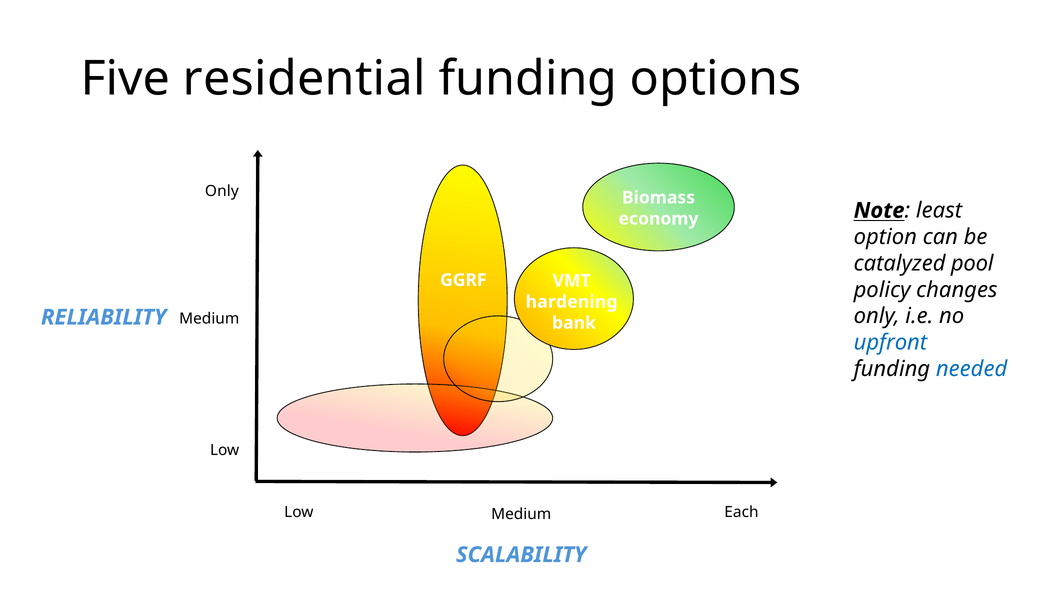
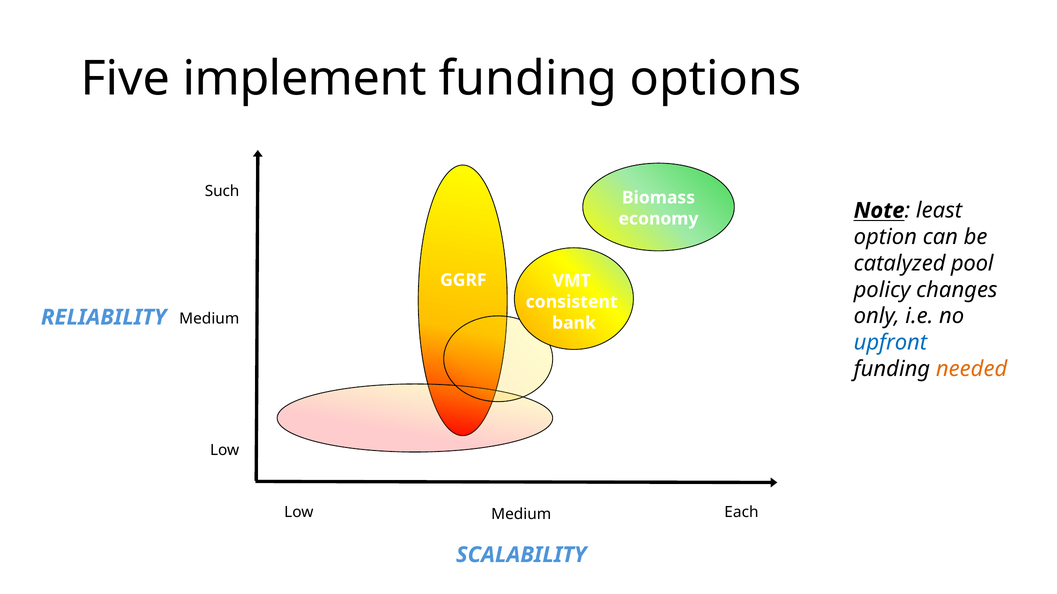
residential: residential -> implement (305, 79)
Only: Only -> Such (222, 191)
hardening: hardening -> consistent (572, 302)
needed colour: blue -> orange (972, 369)
